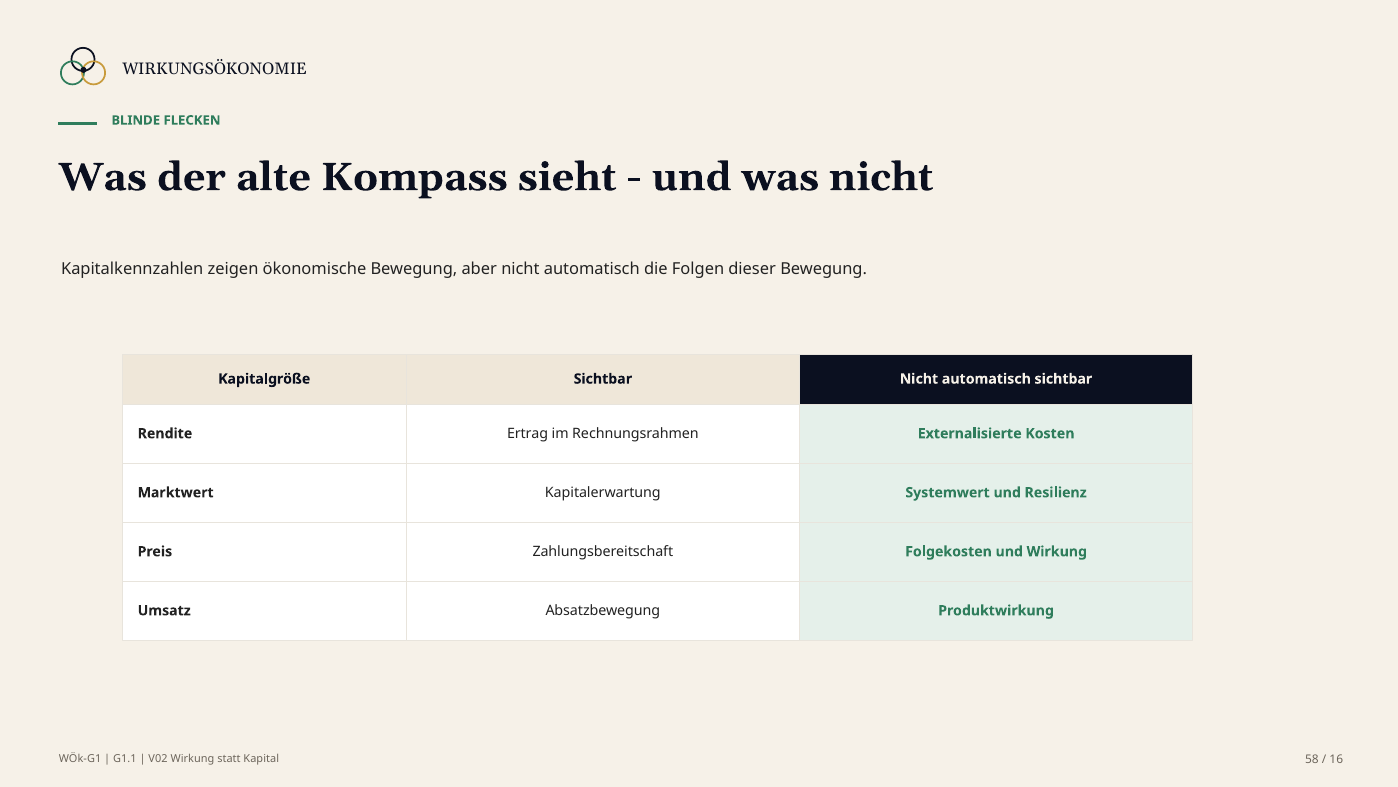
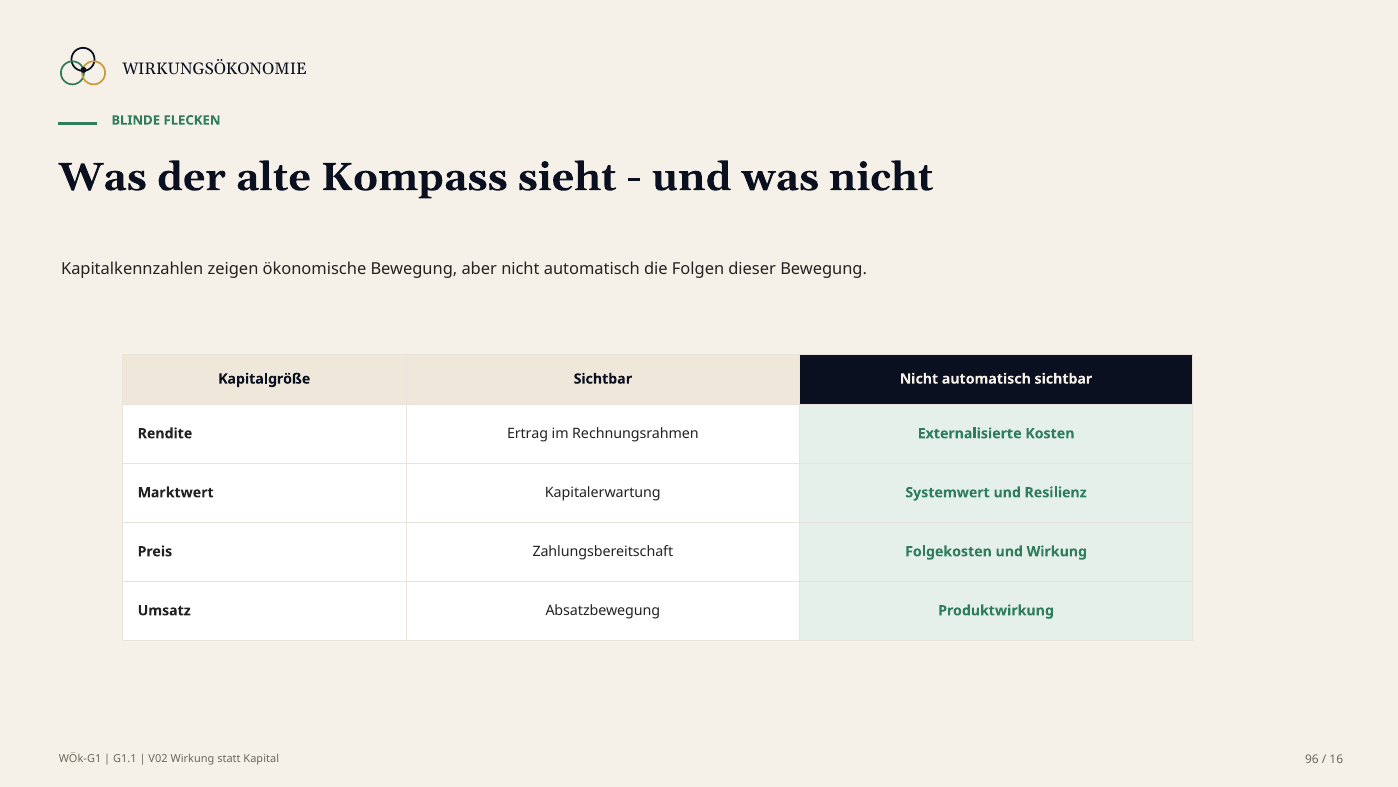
58: 58 -> 96 (1312, 759)
